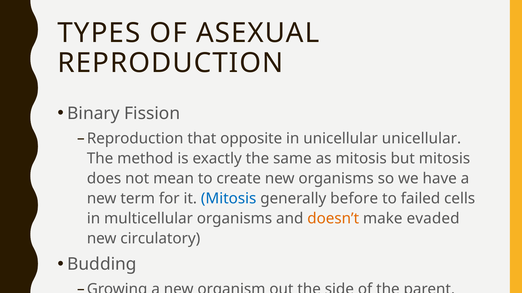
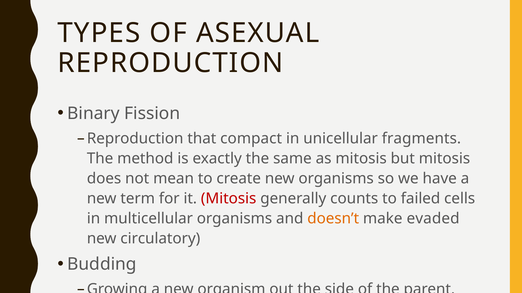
opposite: opposite -> compact (251, 139)
unicellular unicellular: unicellular -> fragments (421, 139)
Mitosis colour: blue -> red (229, 199)
before: before -> counts (354, 199)
